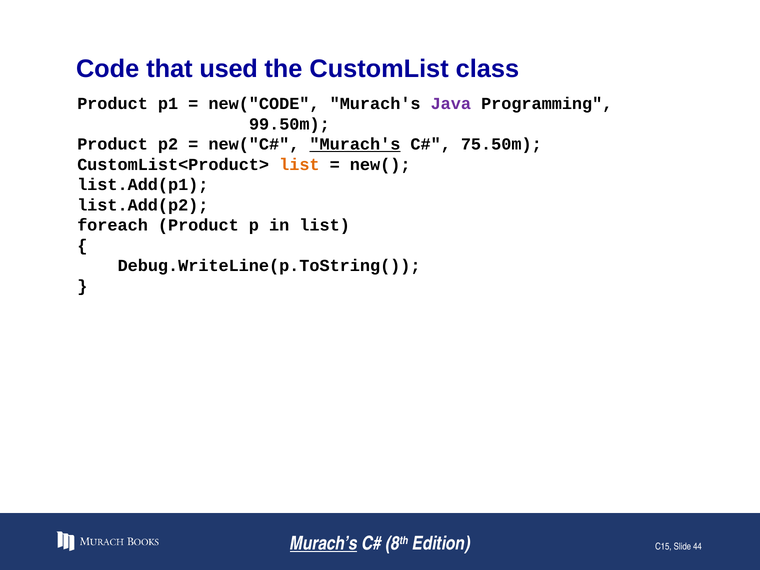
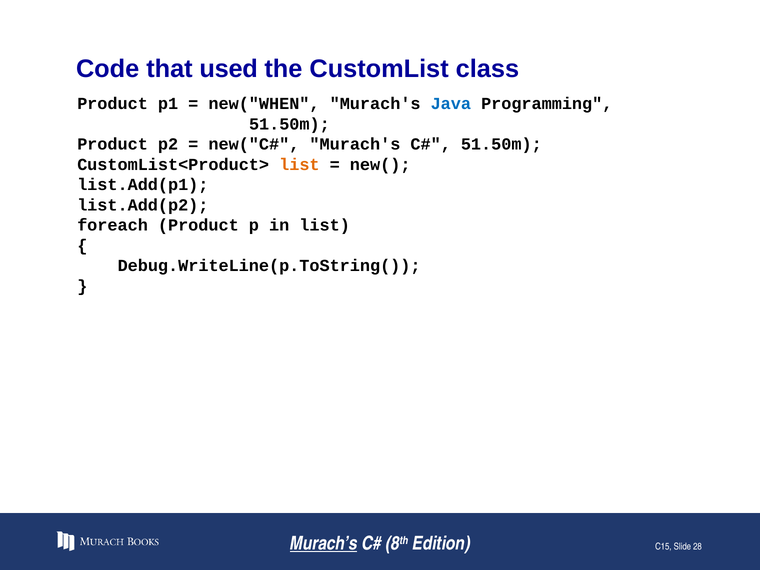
new("CODE: new("CODE -> new("WHEN (264, 104)
Java colour: purple -> blue (451, 104)
99.50m: 99.50m -> 51.50m (289, 124)
Murach's underline: present -> none (355, 144)
75.50m: 75.50m -> 51.50m (501, 144)
44: 44 -> 28 (697, 547)
